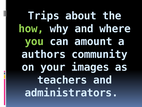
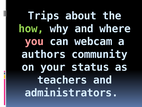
you colour: light green -> pink (34, 41)
amount: amount -> webcam (93, 41)
images: images -> status (90, 67)
